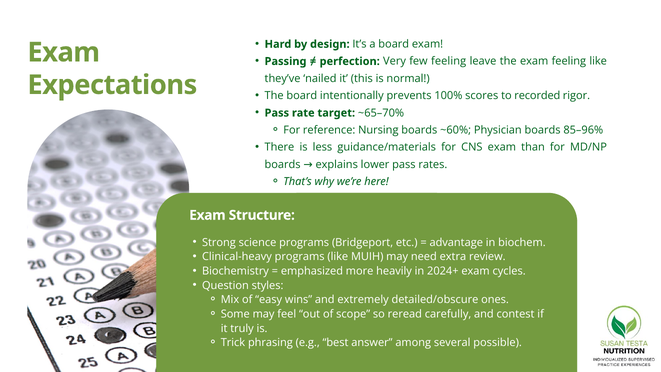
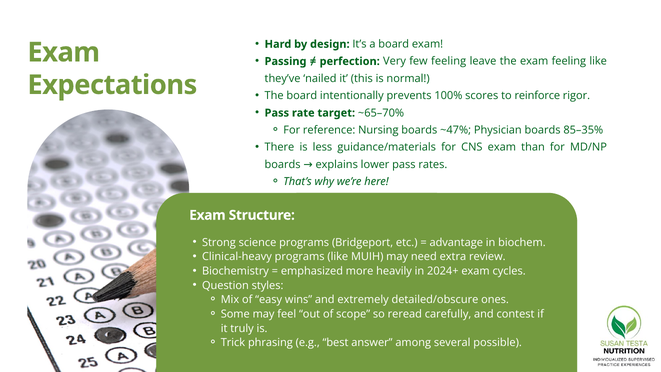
recorded: recorded -> reinforce (537, 96)
~60%: ~60% -> ~47% (456, 130)
85–96%: 85–96% -> 85–35% (583, 130)
